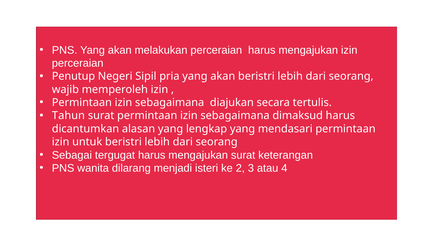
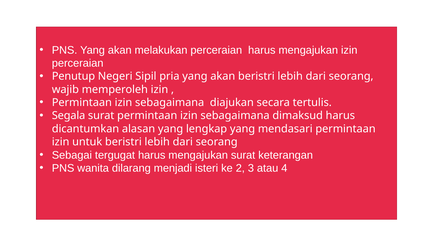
Tahun: Tahun -> Segala (69, 116)
